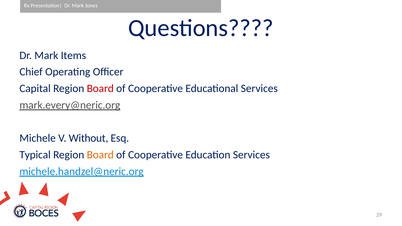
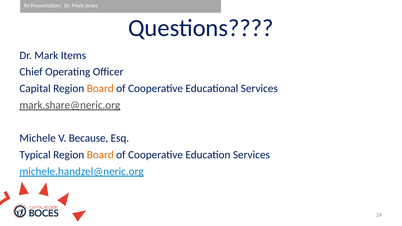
Board colour: red -> orange (100, 88)
mark.every@neric.org: mark.every@neric.org -> mark.share@neric.org (70, 105)
Without: Without -> Because (89, 138)
